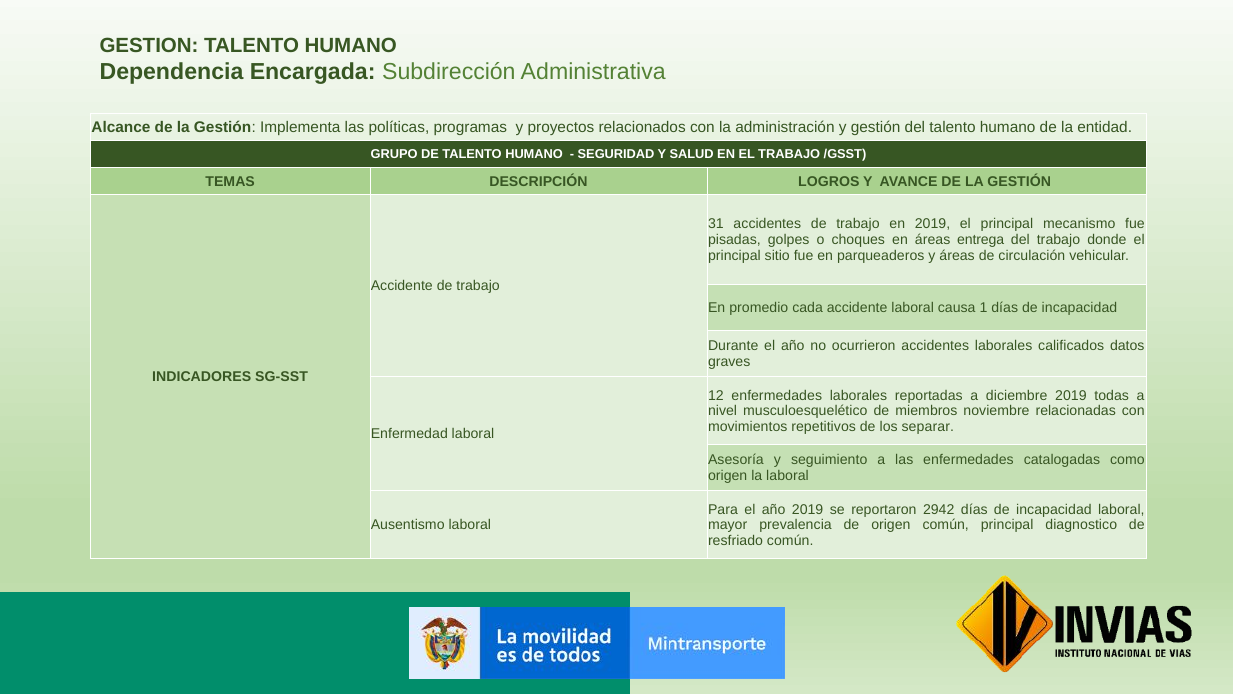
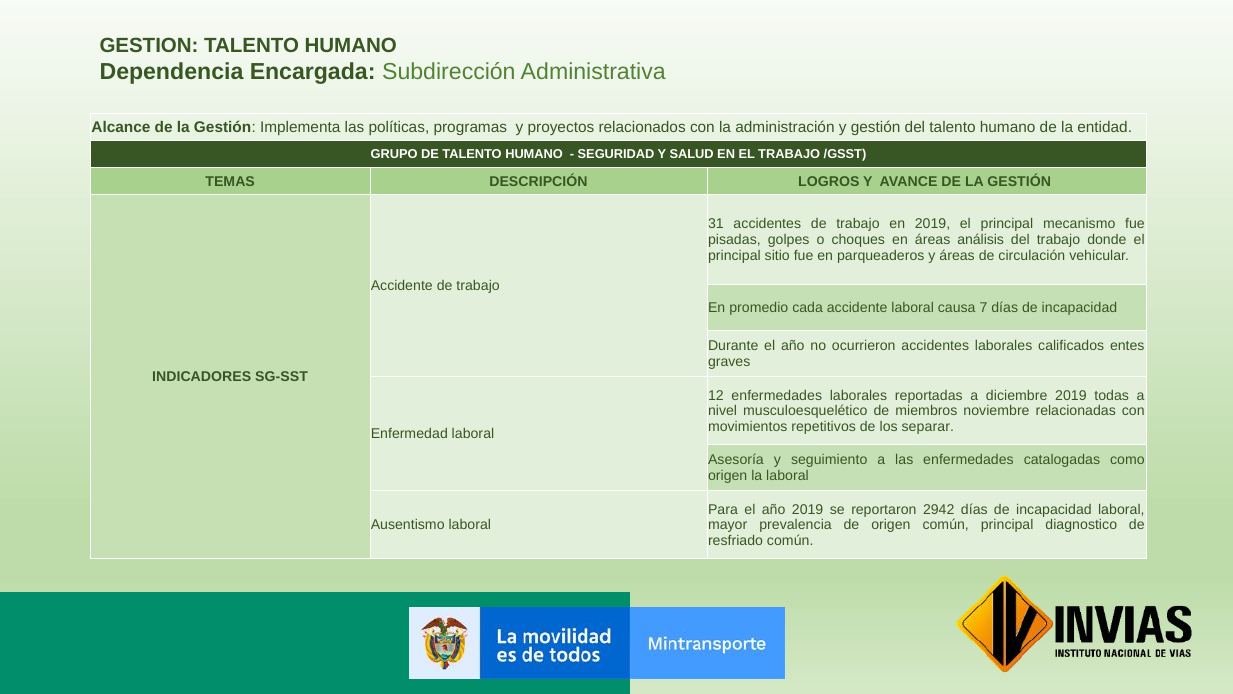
entrega: entrega -> análisis (981, 240)
1: 1 -> 7 (983, 308)
datos: datos -> entes (1127, 346)
